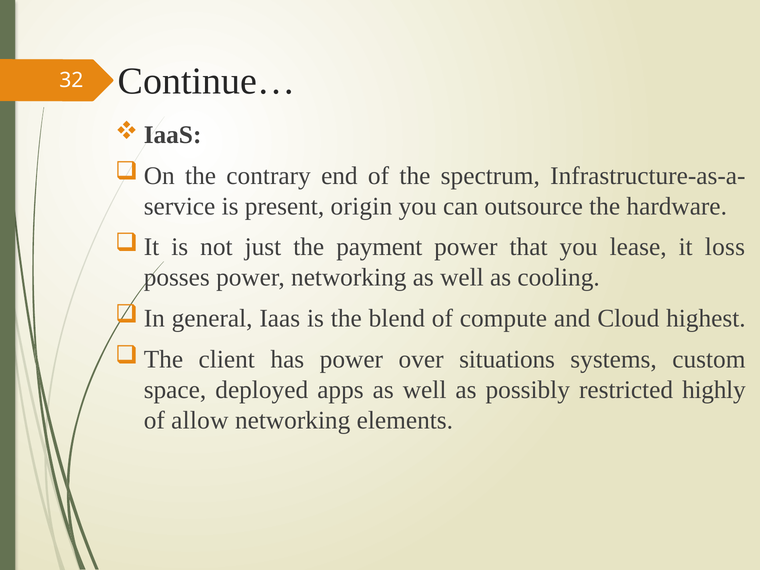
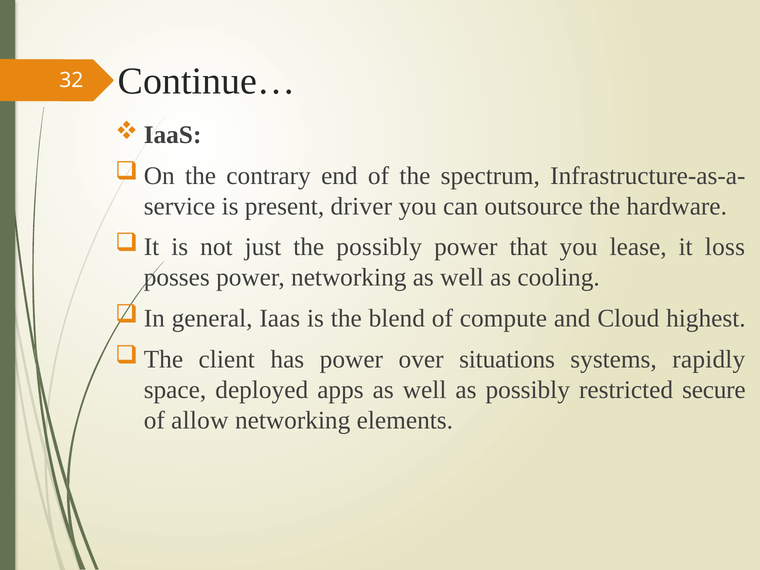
origin: origin -> driver (361, 206)
the payment: payment -> possibly (379, 247)
custom: custom -> rapidly (709, 359)
highly: highly -> secure (714, 390)
